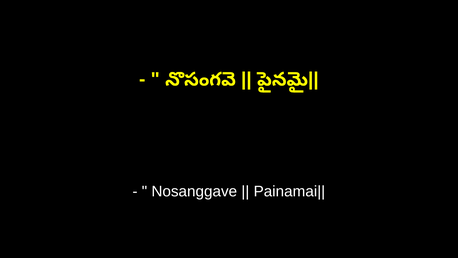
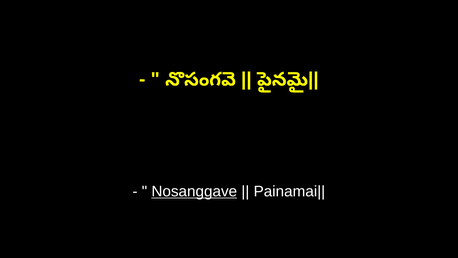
Nosanggave underline: none -> present (194, 191)
